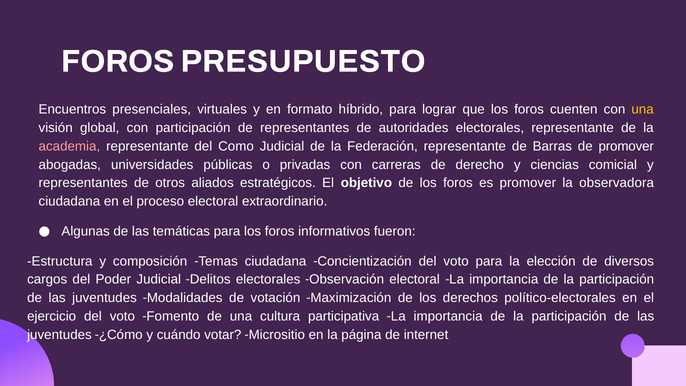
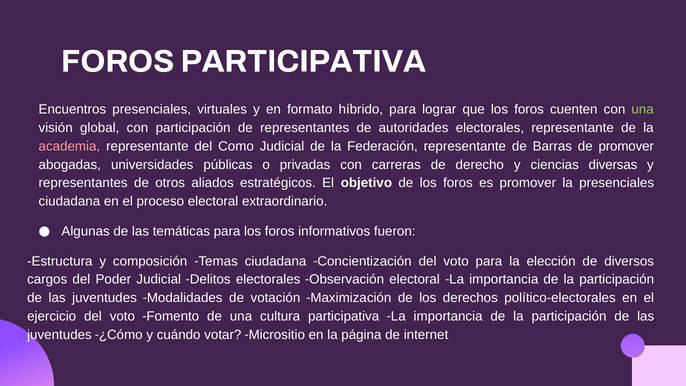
FOROS PRESUPUESTO: PRESUPUESTO -> PARTICIPATIVA (303, 61)
una colour: yellow -> light green (643, 109)
comicial: comicial -> diversas (613, 165)
la observadora: observadora -> presenciales (617, 183)
